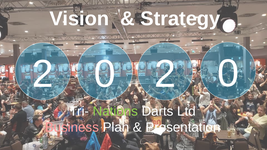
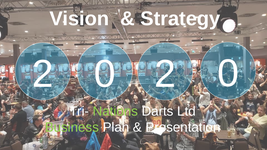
Business colour: pink -> light green (72, 128)
